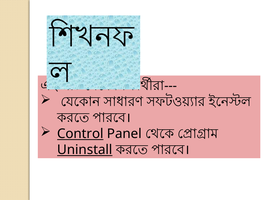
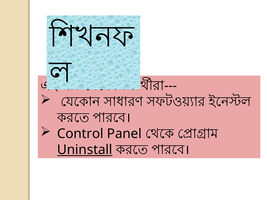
Control underline: present -> none (80, 134)
